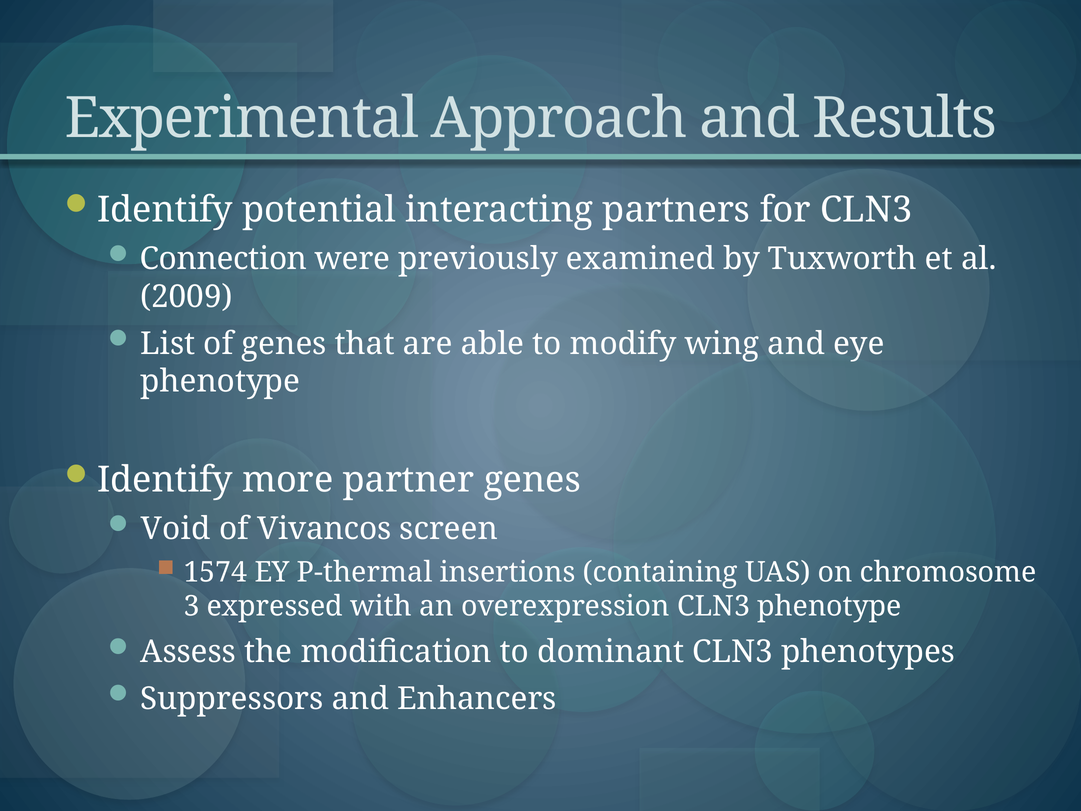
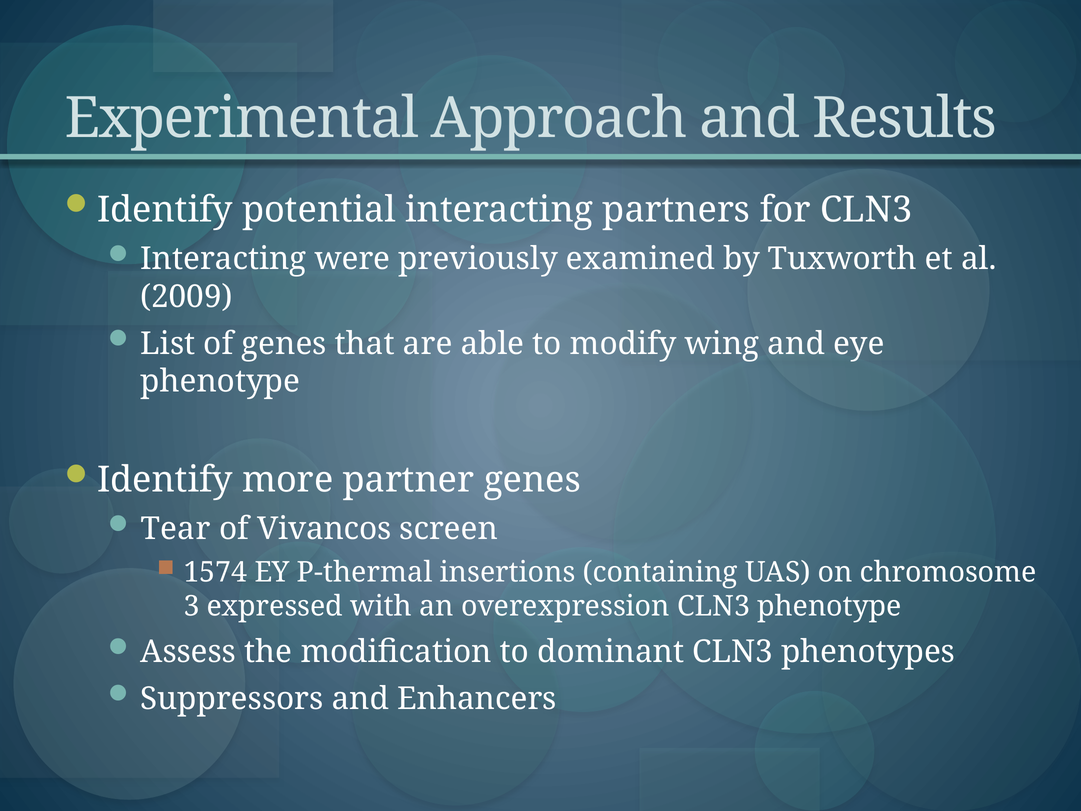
Connection: Connection -> Interacting (223, 259)
Void: Void -> Tear (176, 529)
